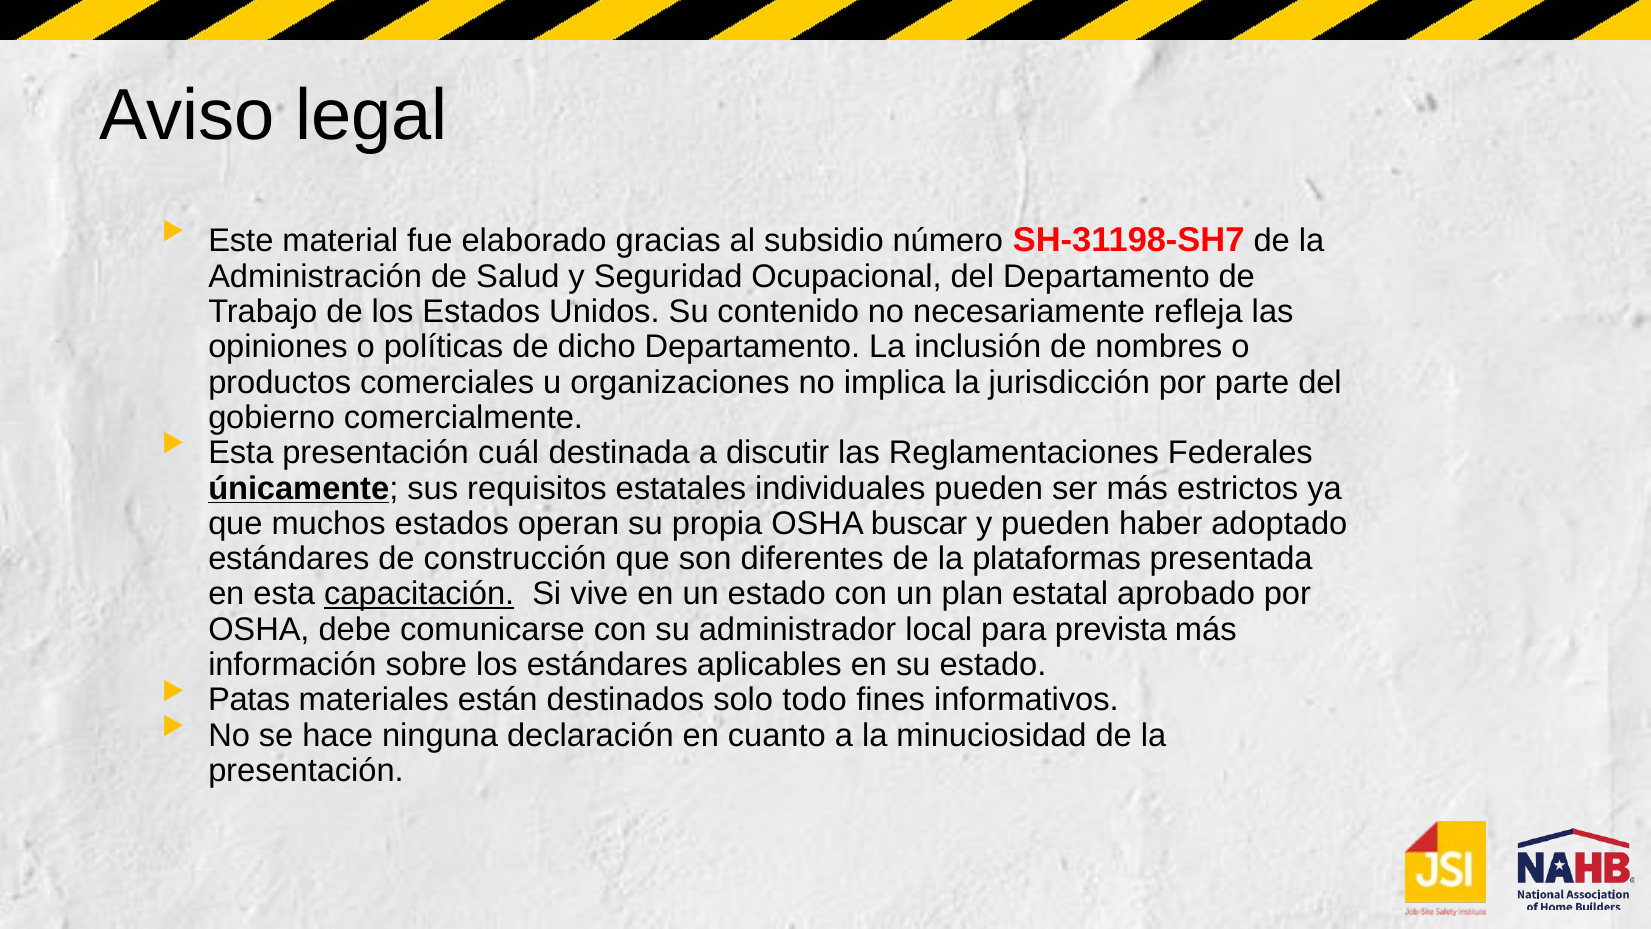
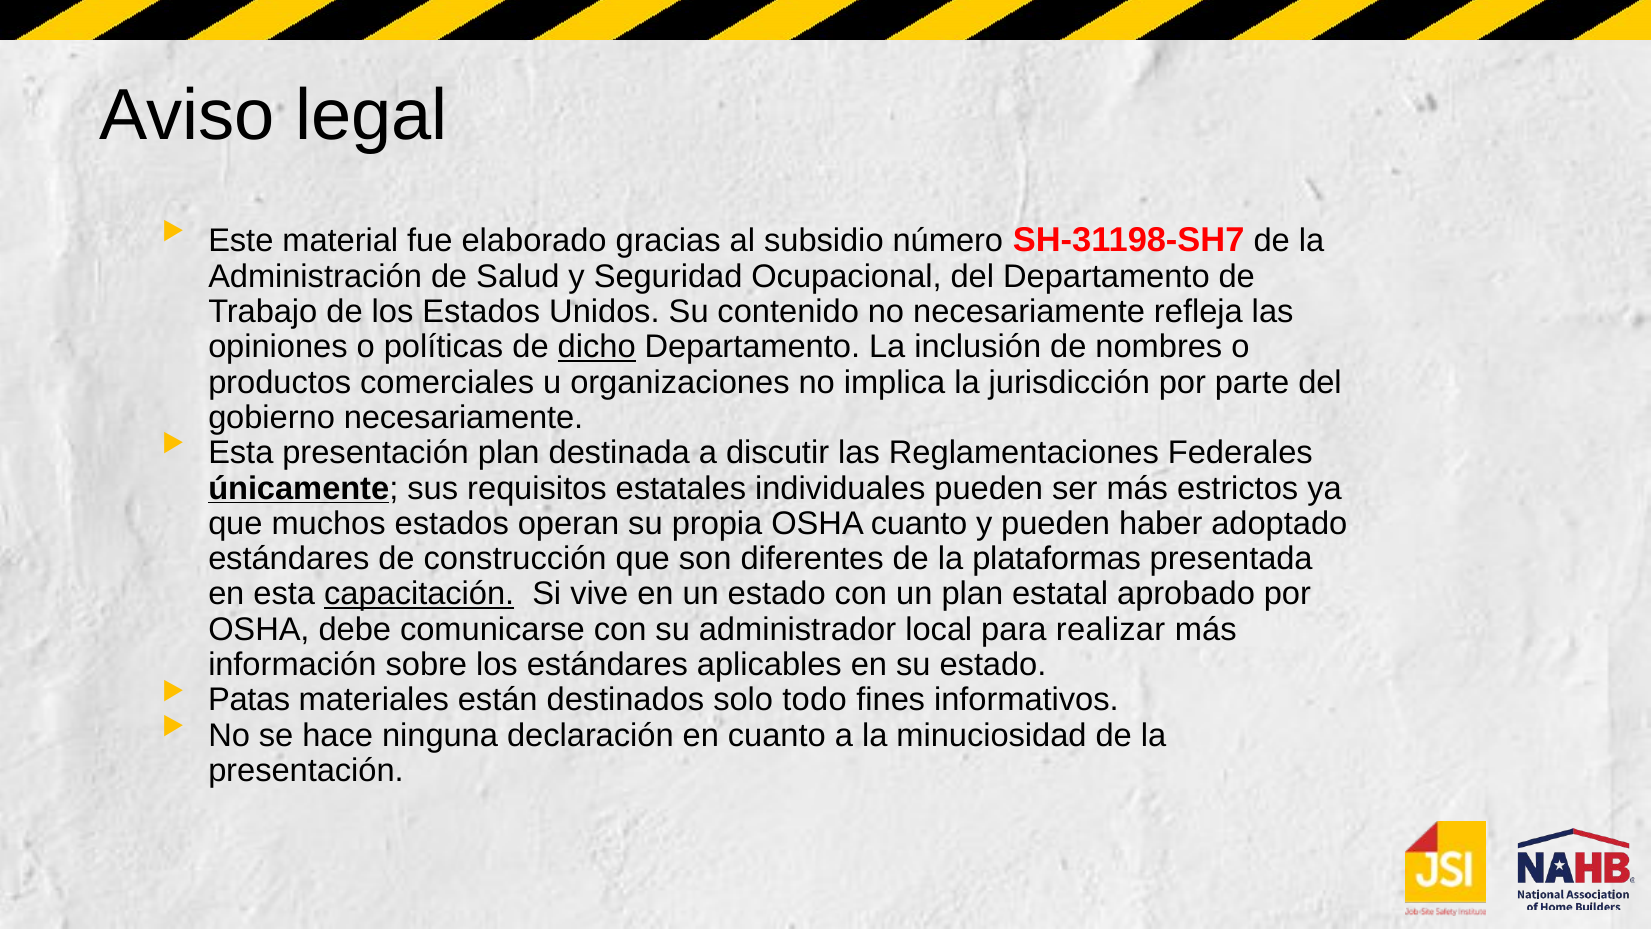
dicho underline: none -> present (597, 347)
gobierno comercialmente: comercialmente -> necesariamente (464, 417)
presentación cuál: cuál -> plan (509, 453)
OSHA buscar: buscar -> cuanto (919, 523)
prevista: prevista -> realizar (1111, 629)
